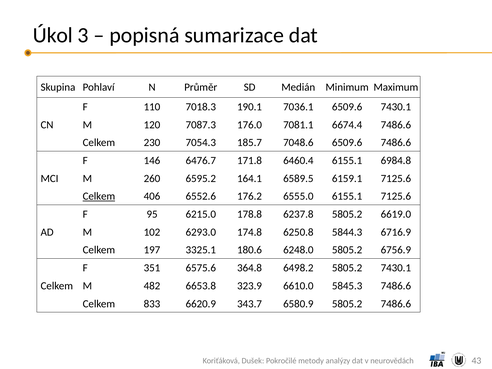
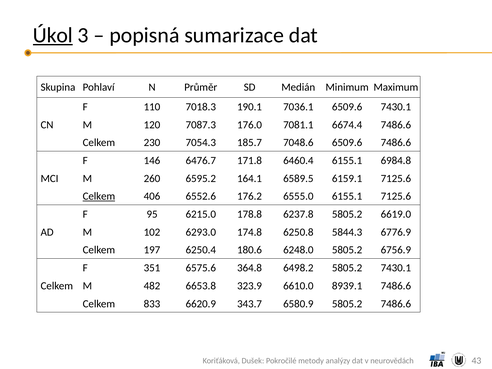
Úkol underline: none -> present (53, 35)
6716.9: 6716.9 -> 6776.9 (396, 232)
3325.1: 3325.1 -> 6250.4 (201, 250)
5845.3: 5845.3 -> 8939.1 (347, 286)
